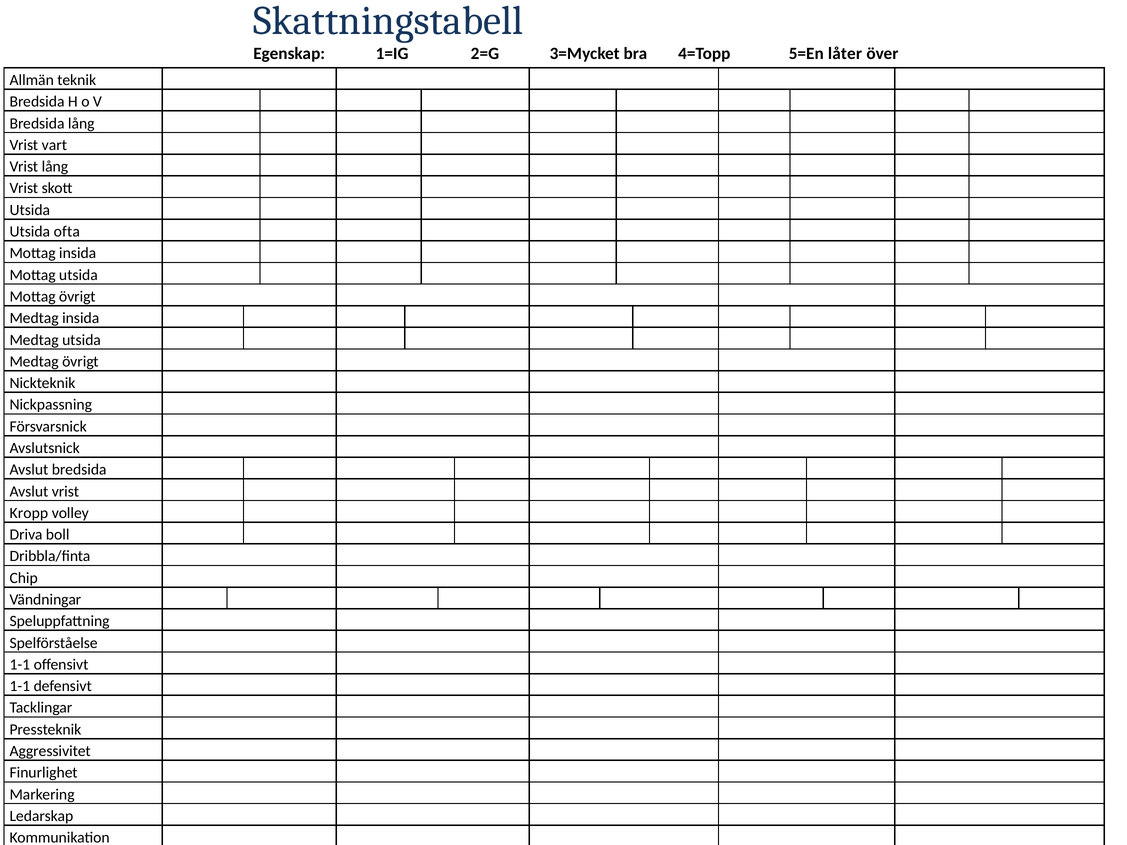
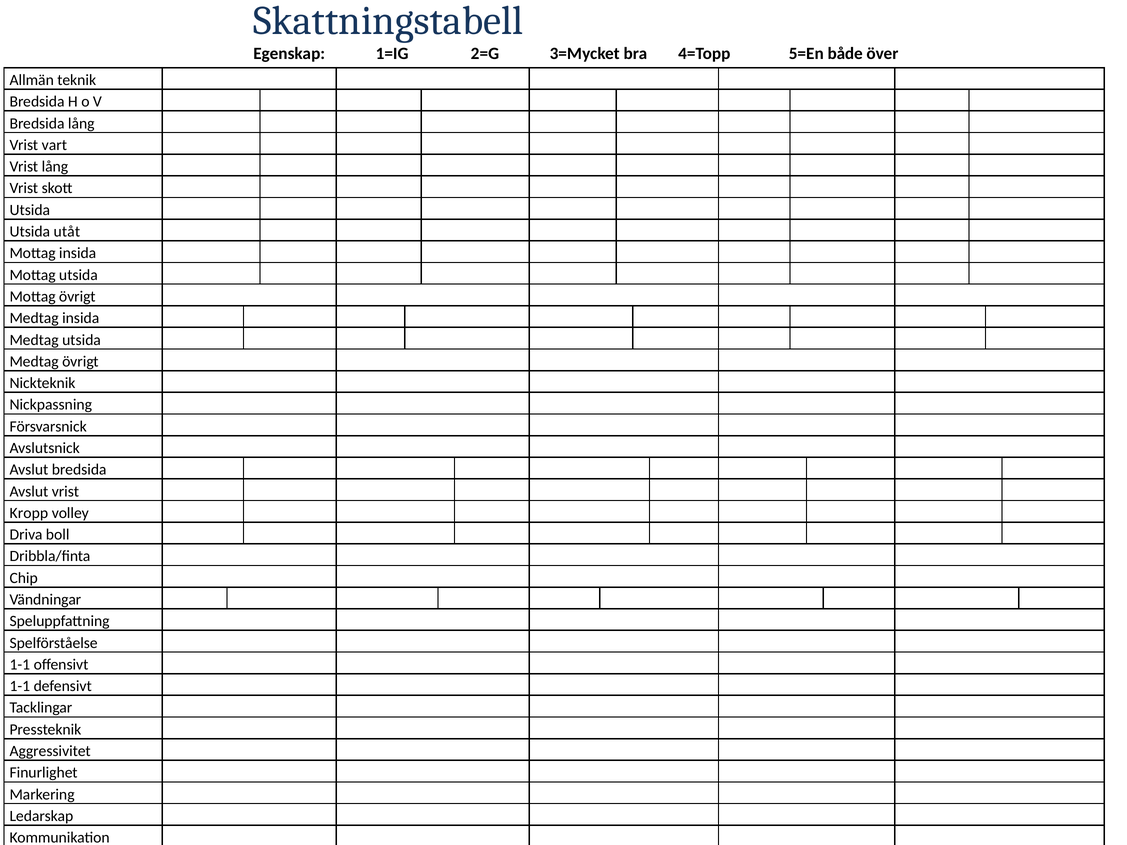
låter: låter -> både (845, 54)
ofta: ofta -> utåt (67, 232)
